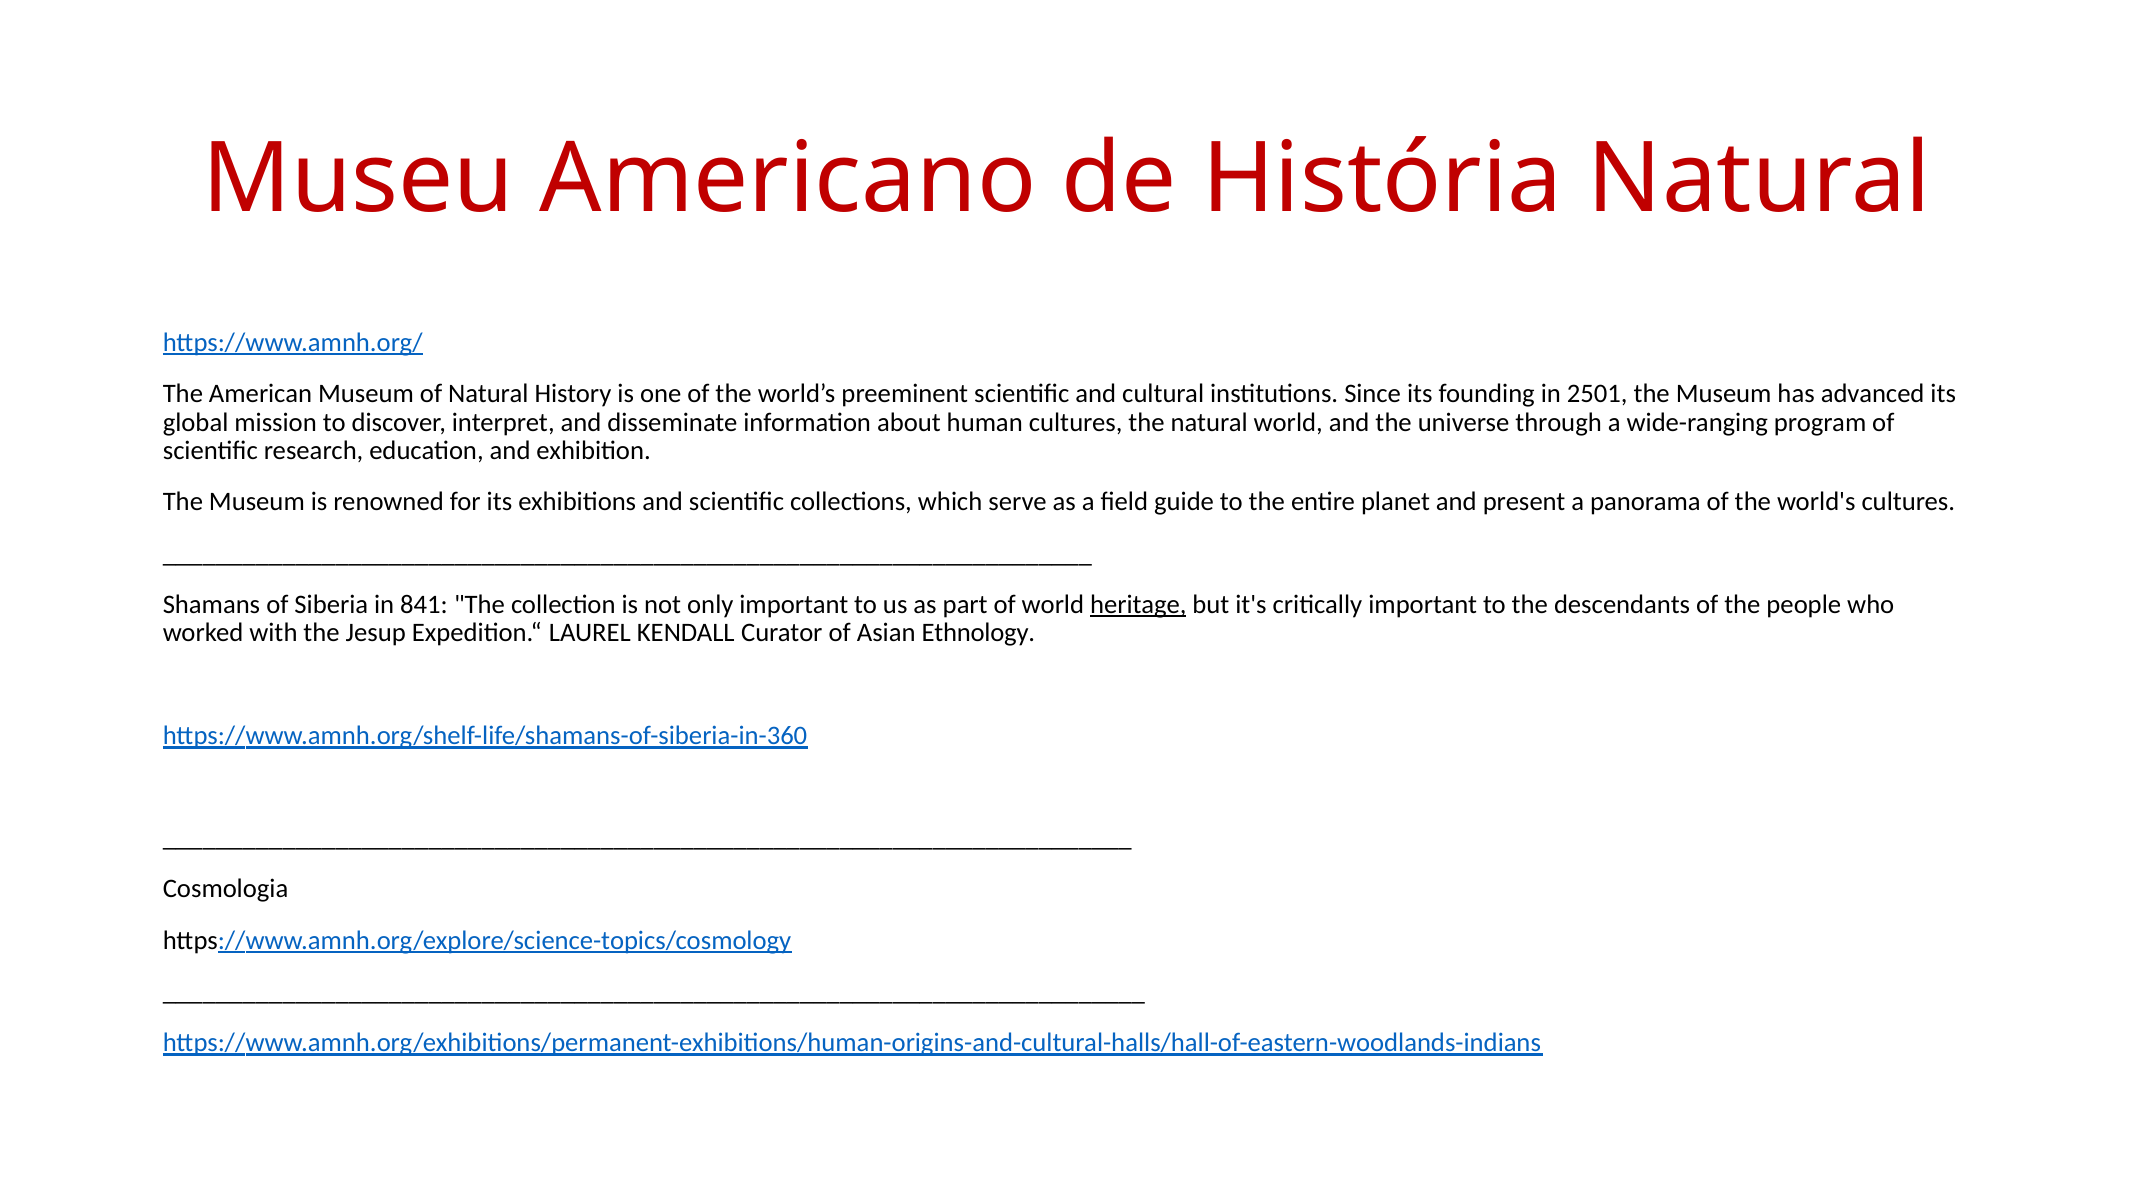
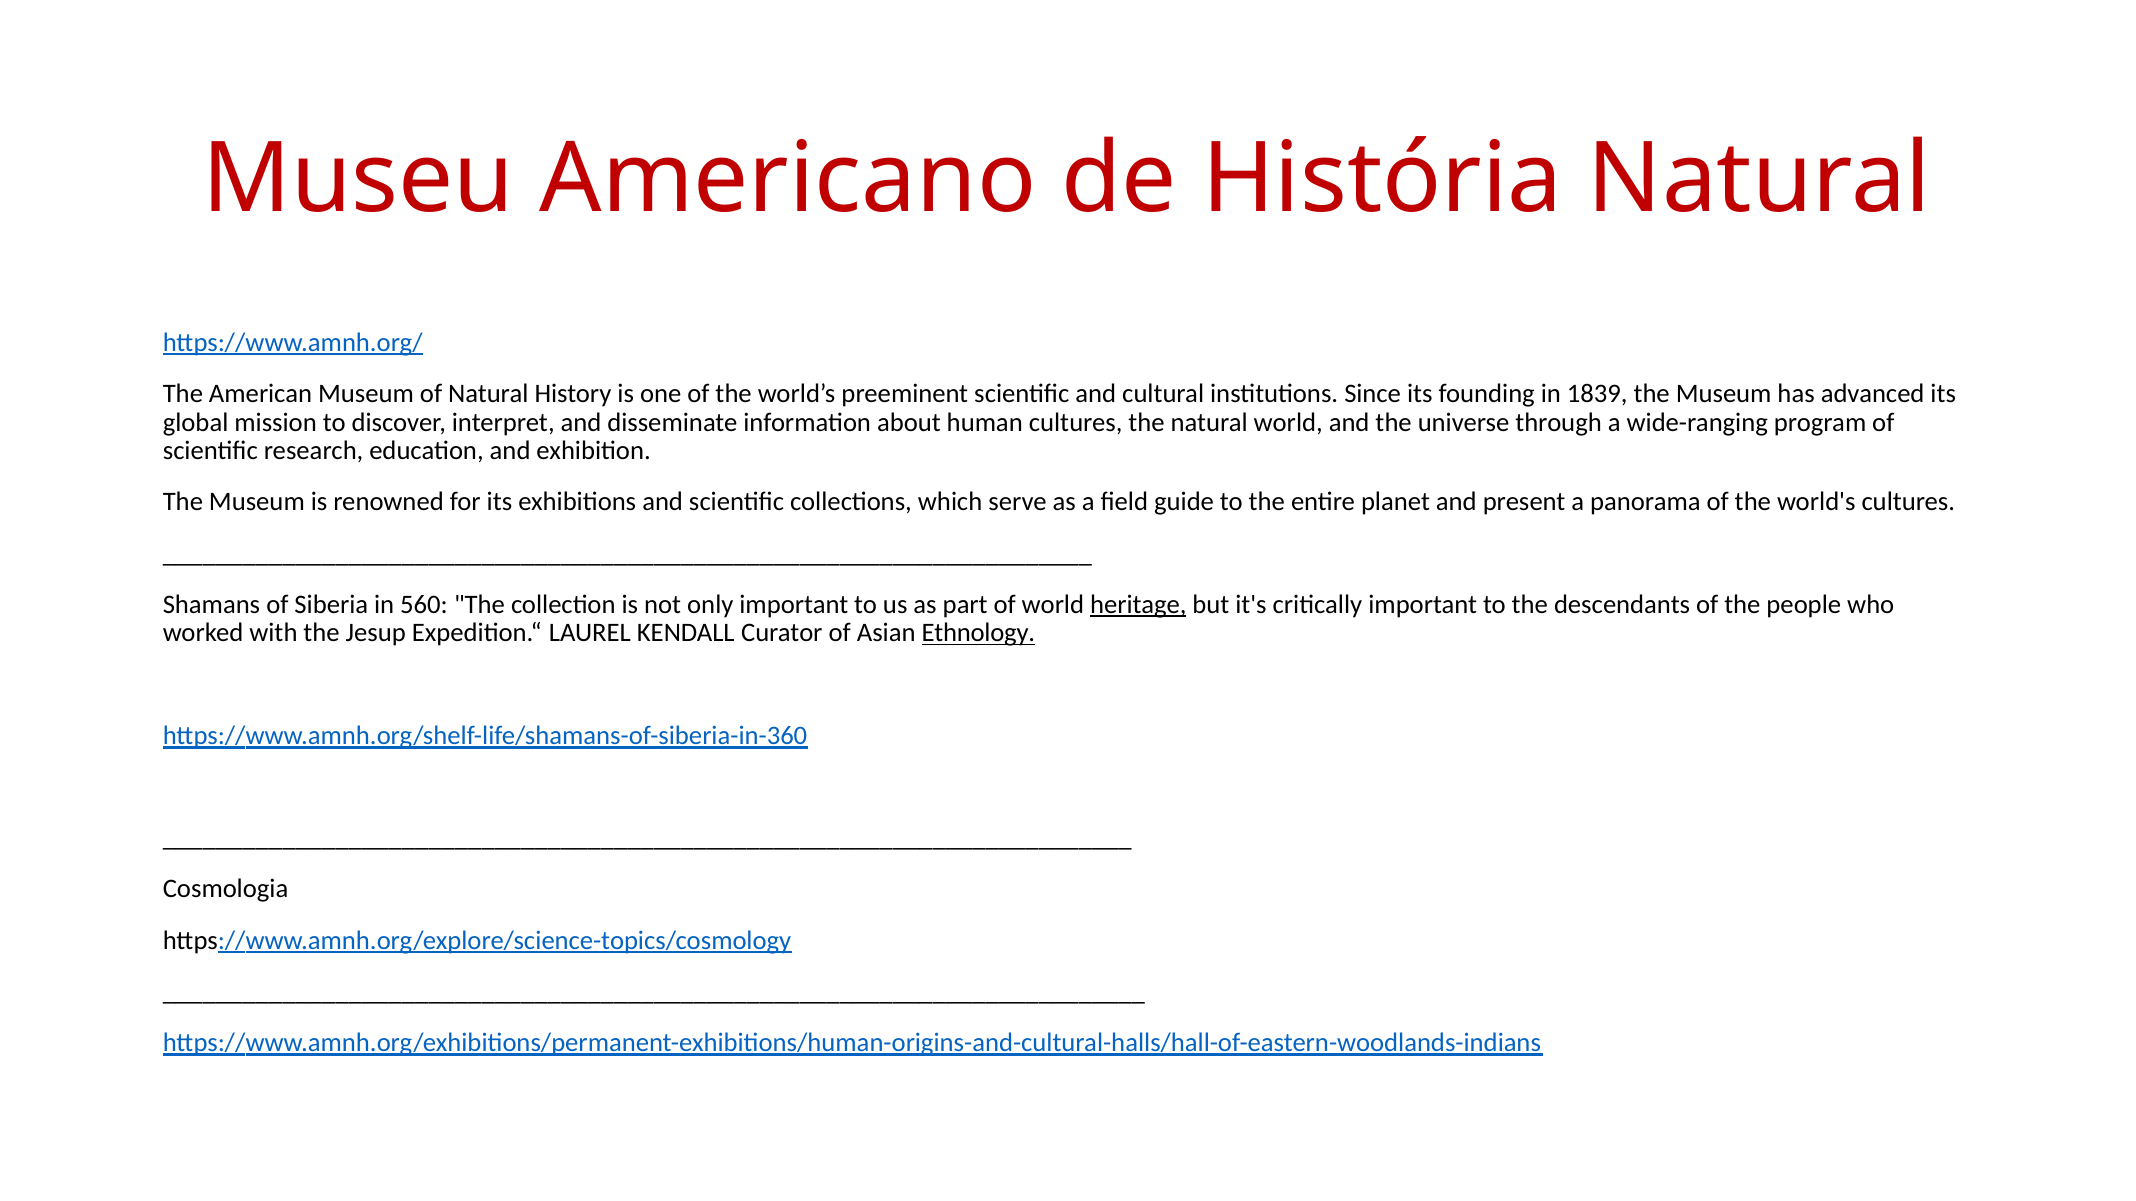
2501: 2501 -> 1839 (1597, 394)
841: 841 -> 560 (424, 605)
Ethnology underline: none -> present (978, 633)
